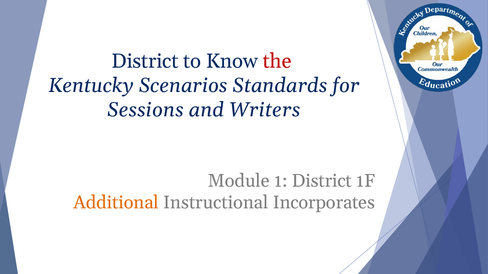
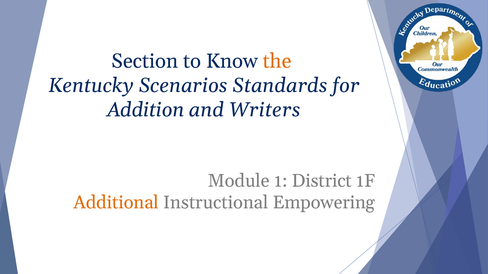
District: District -> Section (145, 61)
the colour: red -> orange (277, 61)
Sessions: Sessions -> Addition (146, 110)
Incorporates: Incorporates -> Empowering (324, 203)
